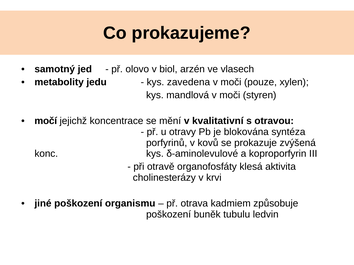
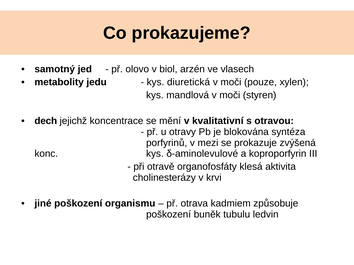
zavedena: zavedena -> diuretická (188, 82)
močí: močí -> dech (46, 121)
kovů: kovů -> mezi (208, 143)
